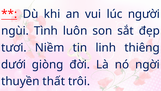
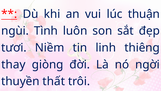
người: người -> thuận (144, 14)
dưới: dưới -> thay (13, 64)
